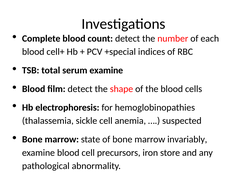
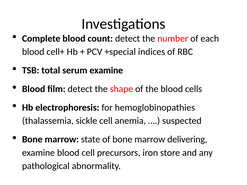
invariably: invariably -> delivering (187, 140)
